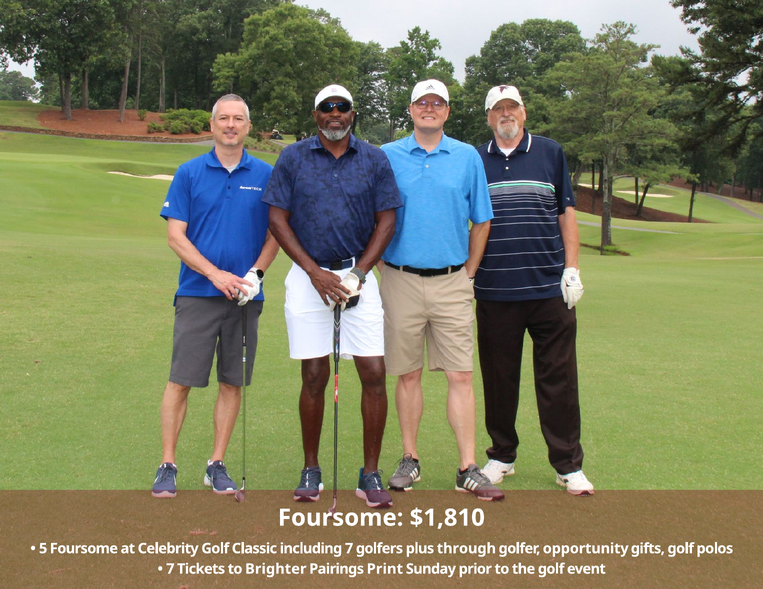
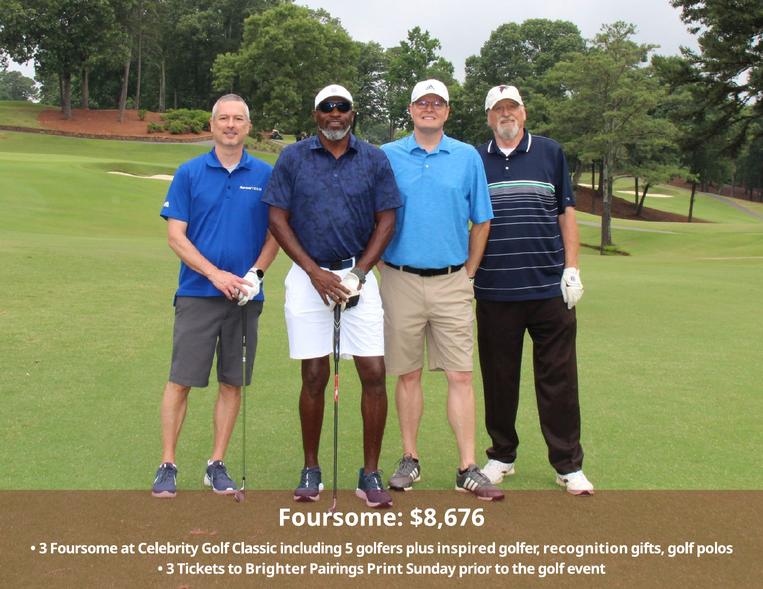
$1,810: $1,810 -> $8,676 (447, 518)
5: 5 -> 3 (43, 549)
including 7: 7 -> 5 (349, 549)
through: through -> inspired (466, 549)
opportunity: opportunity -> recognition (586, 549)
7: 7 -> 3 (170, 569)
